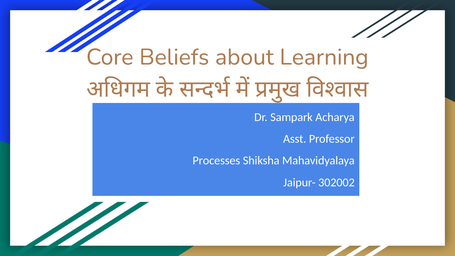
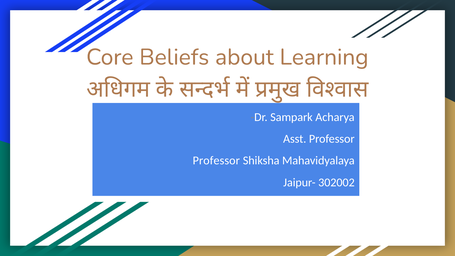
Processes: Processes -> Professor (216, 161)
